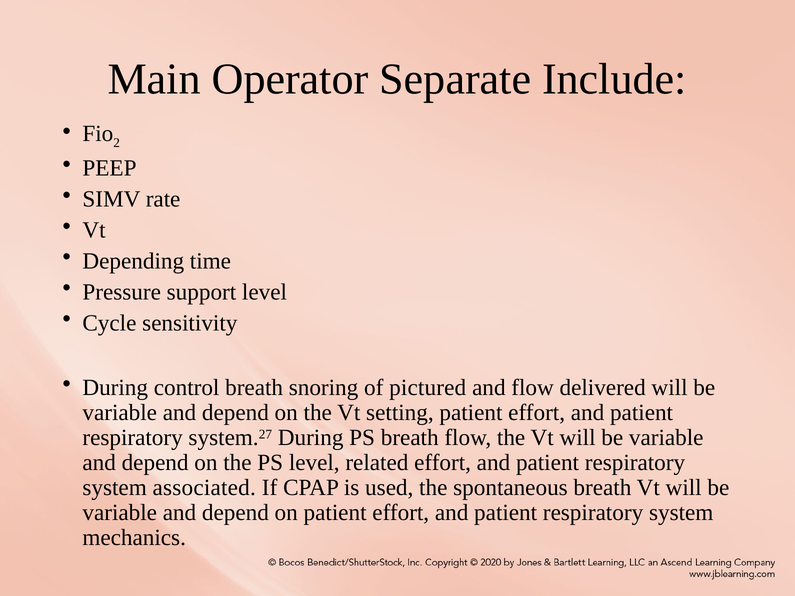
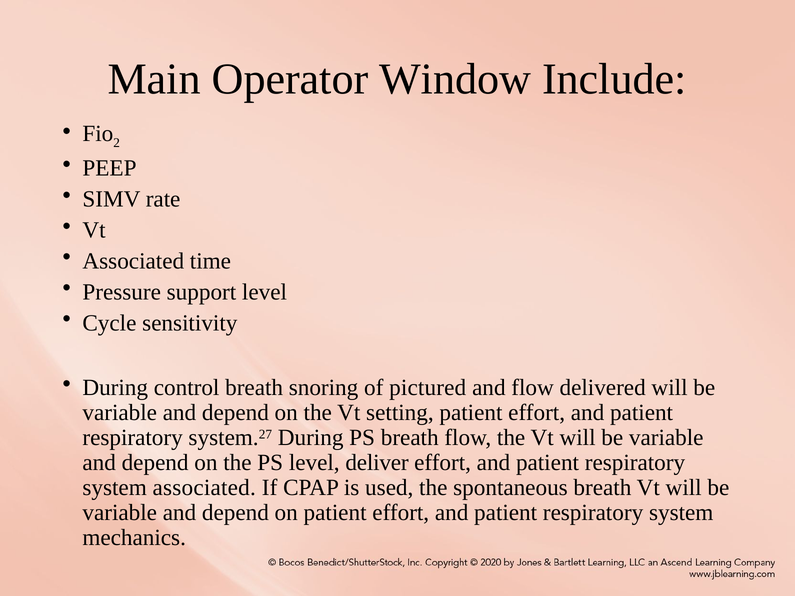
Separate: Separate -> Window (455, 79)
Depending: Depending -> Associated (133, 261)
related: related -> deliver (377, 463)
